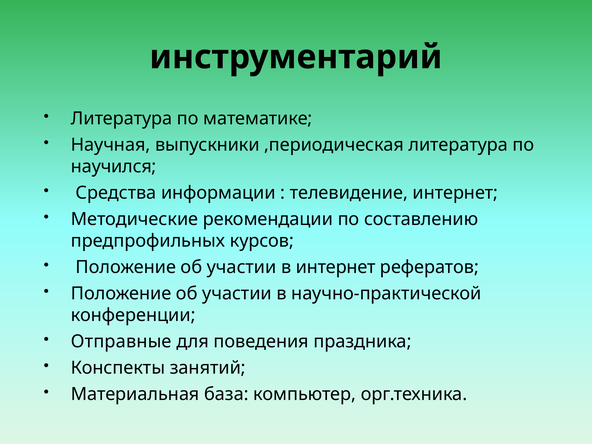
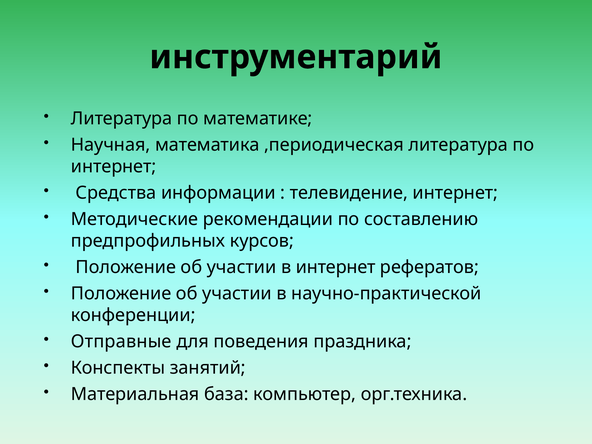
выпускники: выпускники -> математика (207, 145)
научился: научился -> интернет (114, 167)
